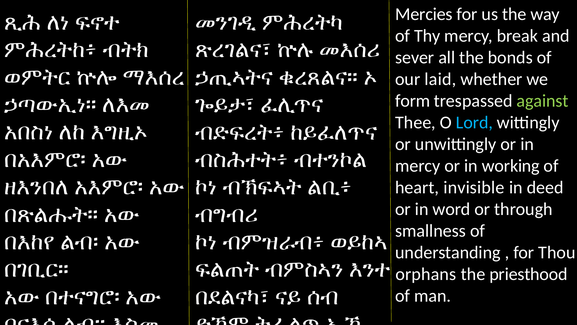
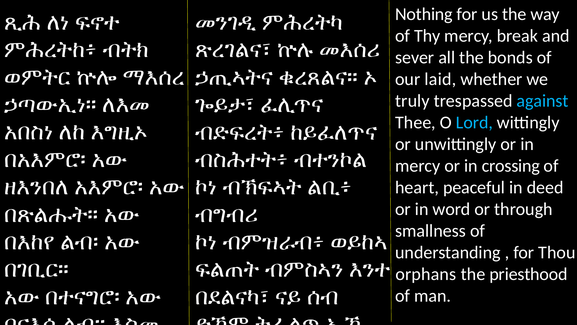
Mercies: Mercies -> Nothing (424, 14)
form: form -> truly (412, 101)
against colour: light green -> light blue (543, 101)
working: working -> crossing (511, 166)
invisible: invisible -> peaceful (474, 187)
